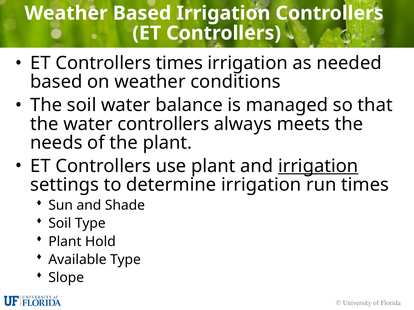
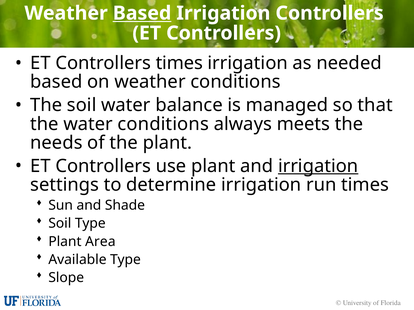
Based underline: none -> present (142, 13)
water controllers: controllers -> conditions (163, 124)
Hold: Hold -> Area (100, 242)
